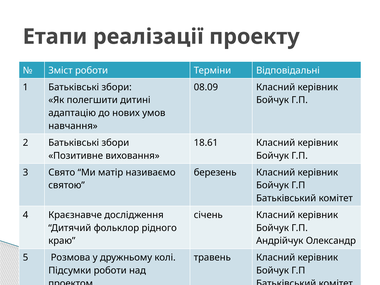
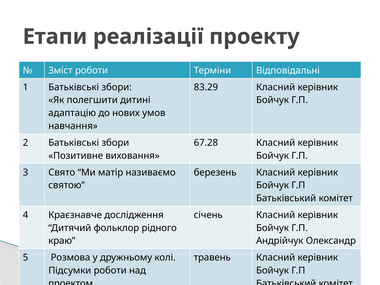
08.09: 08.09 -> 83.29 (206, 87)
18.61: 18.61 -> 67.28 (206, 143)
